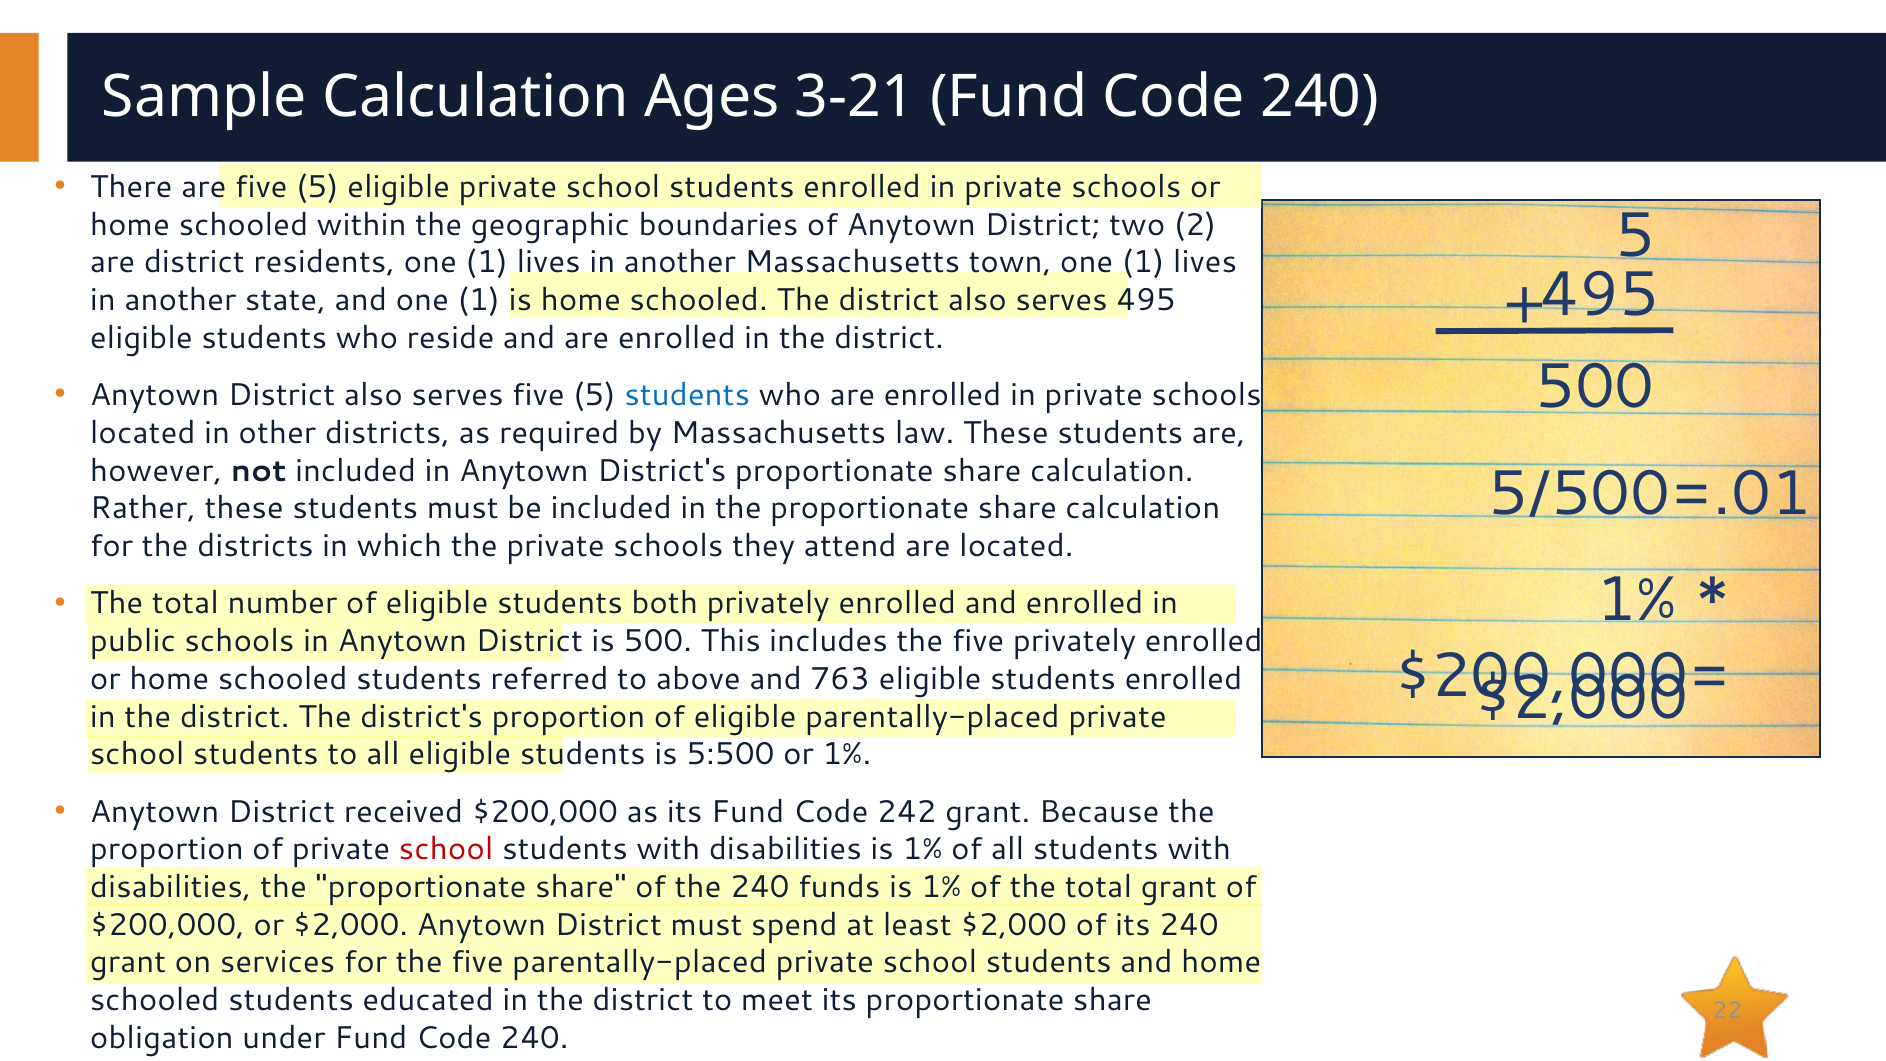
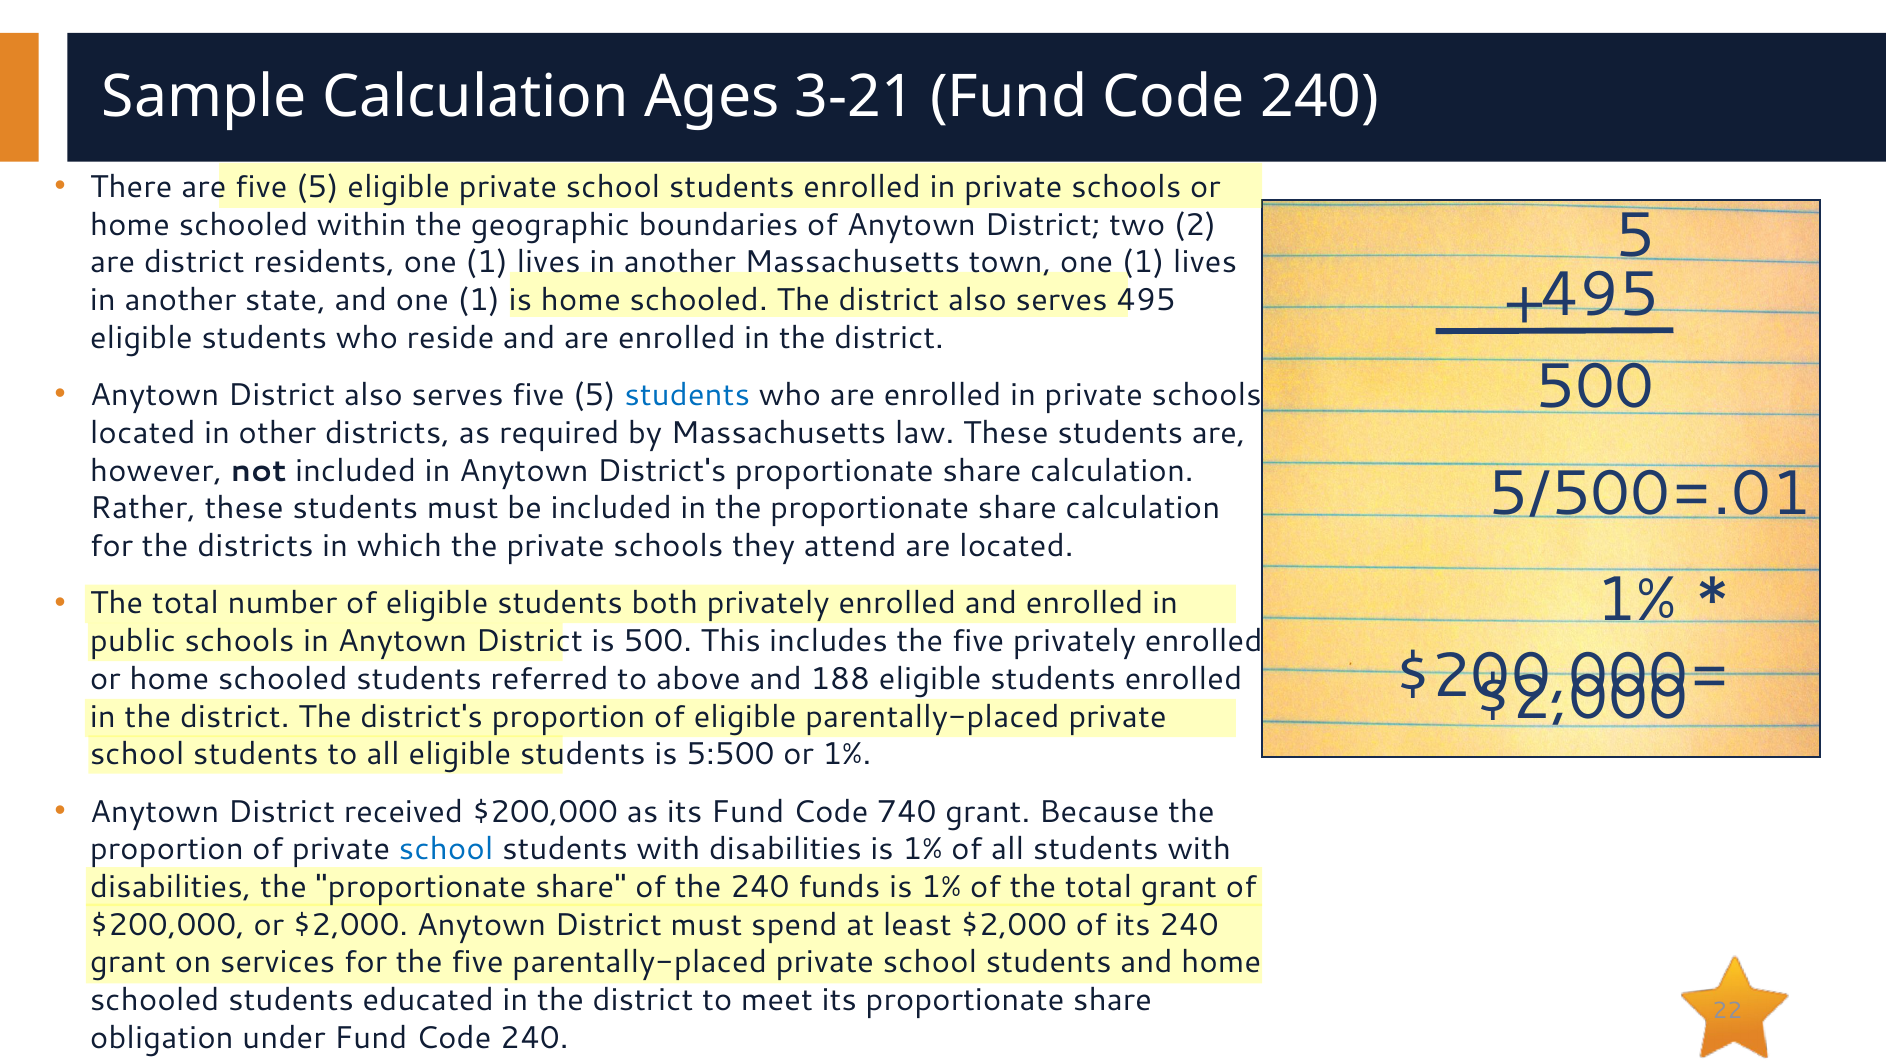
763: 763 -> 188 (840, 679)
242: 242 -> 740 (907, 812)
school colour: red -> blue (446, 849)
